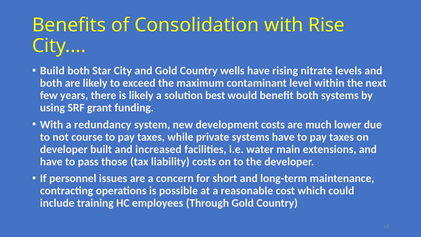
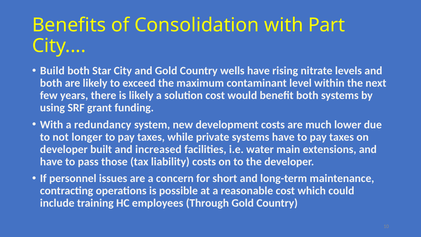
Rise: Rise -> Part (327, 25)
solution best: best -> cost (215, 95)
course: course -> longer (87, 137)
